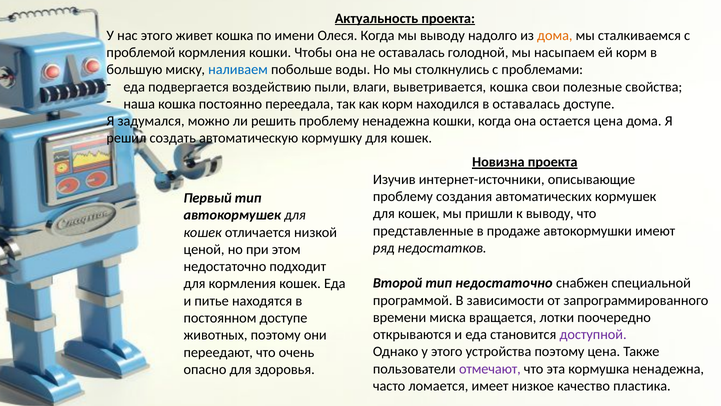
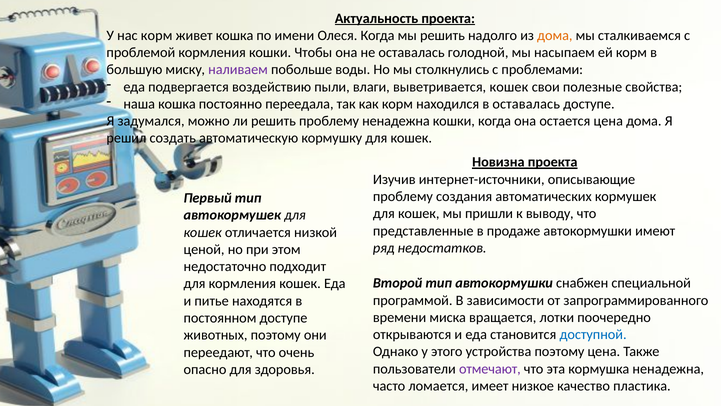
нас этого: этого -> корм (157, 35)
мы выводу: выводу -> решить (442, 35)
наливаем colour: blue -> purple (238, 70)
выветривается кошка: кошка -> кошек (509, 87)
тип недостаточно: недостаточно -> автокормушки (504, 283)
доступной colour: purple -> blue (593, 334)
